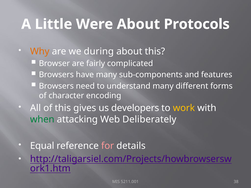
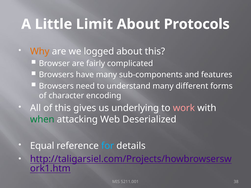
Were: Were -> Limit (94, 24)
during: during -> logged (99, 51)
developers: developers -> underlying (135, 108)
work colour: yellow -> pink (184, 108)
Deliberately: Deliberately -> Deserialized (149, 120)
for colour: pink -> light blue (108, 146)
